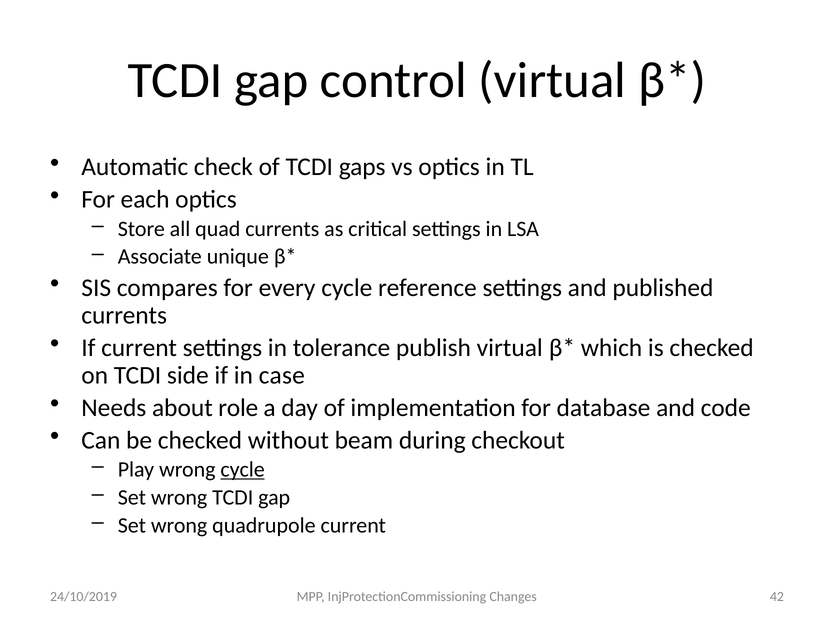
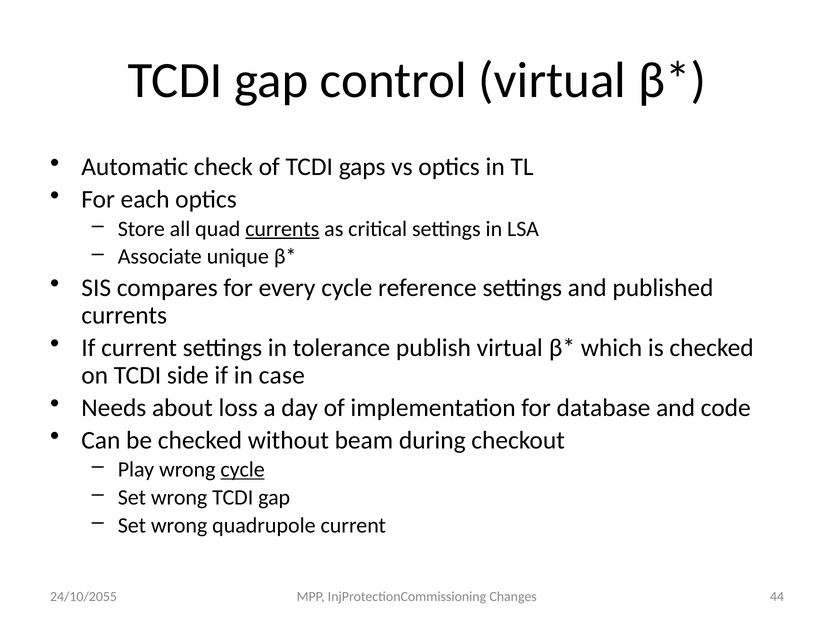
currents underline: none -> present (282, 229)
role: role -> loss (238, 408)
42: 42 -> 44 (777, 597)
24/10/2019: 24/10/2019 -> 24/10/2055 (84, 597)
